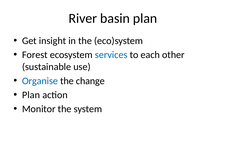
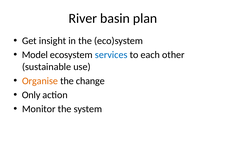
Forest: Forest -> Model (35, 55)
Organise colour: blue -> orange (40, 81)
Plan: Plan -> Only (31, 95)
